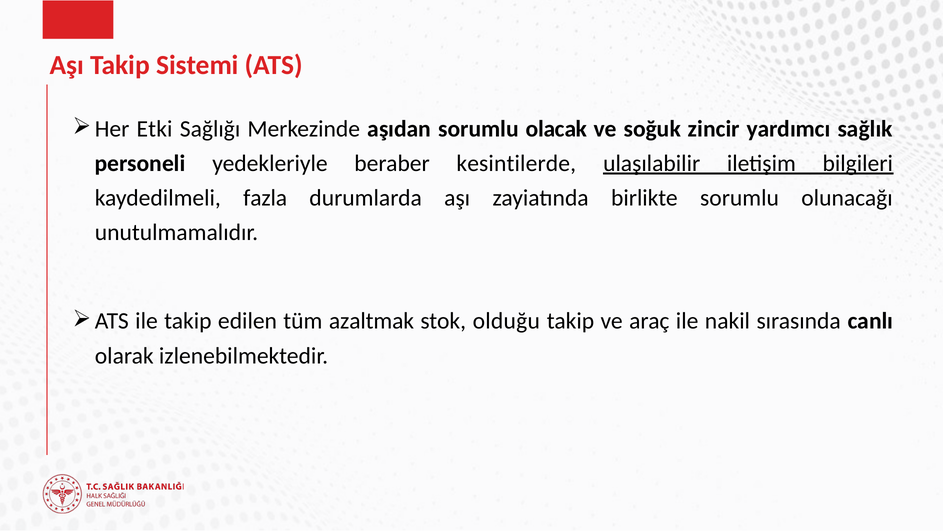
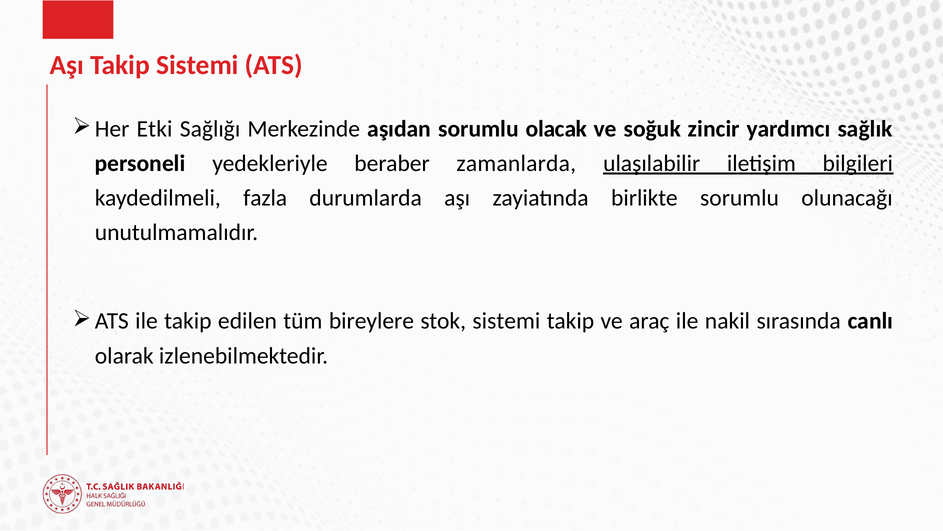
kesintilerde: kesintilerde -> zamanlarda (516, 163)
azaltmak: azaltmak -> bireylere (371, 321)
stok olduğu: olduğu -> sistemi (506, 321)
